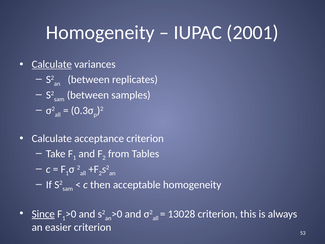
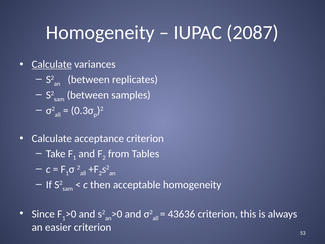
2001: 2001 -> 2087 (253, 33)
Since underline: present -> none (43, 214)
13028: 13028 -> 43636 (181, 214)
